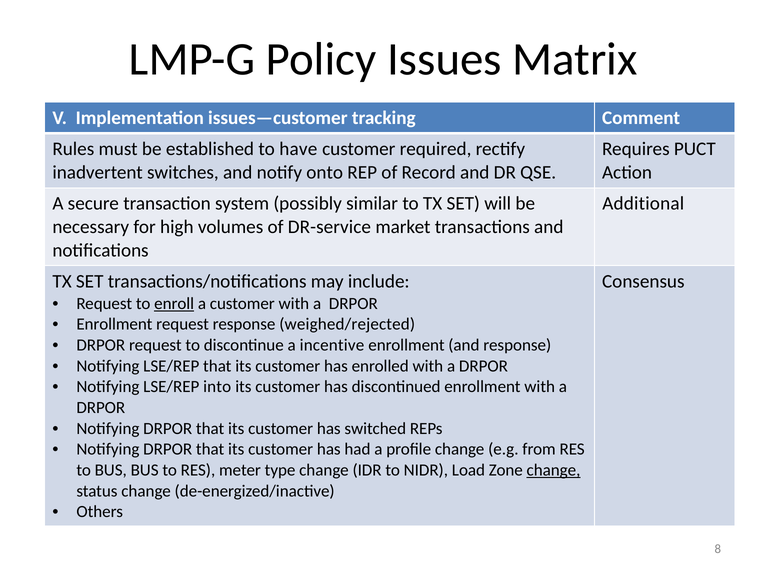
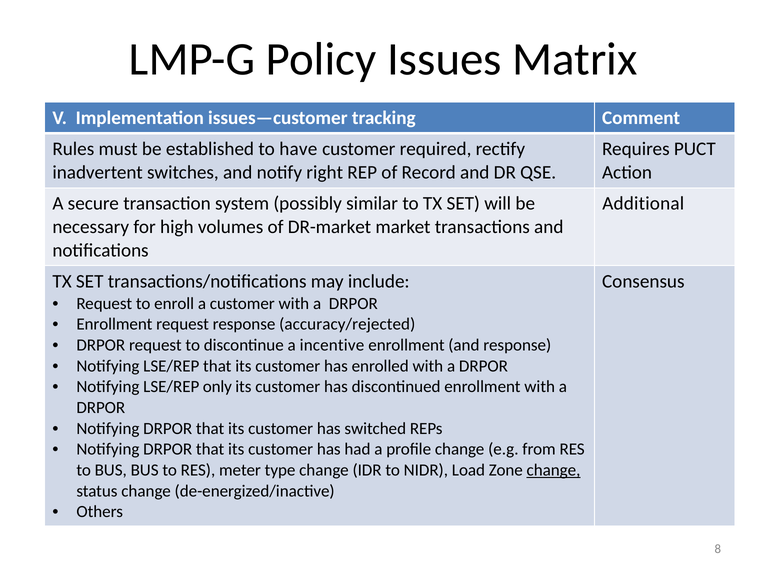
onto: onto -> right (325, 173)
DR-service: DR-service -> DR-market (329, 227)
enroll underline: present -> none (174, 304)
weighed/rejected: weighed/rejected -> accuracy/rejected (347, 324)
into: into -> only (217, 387)
